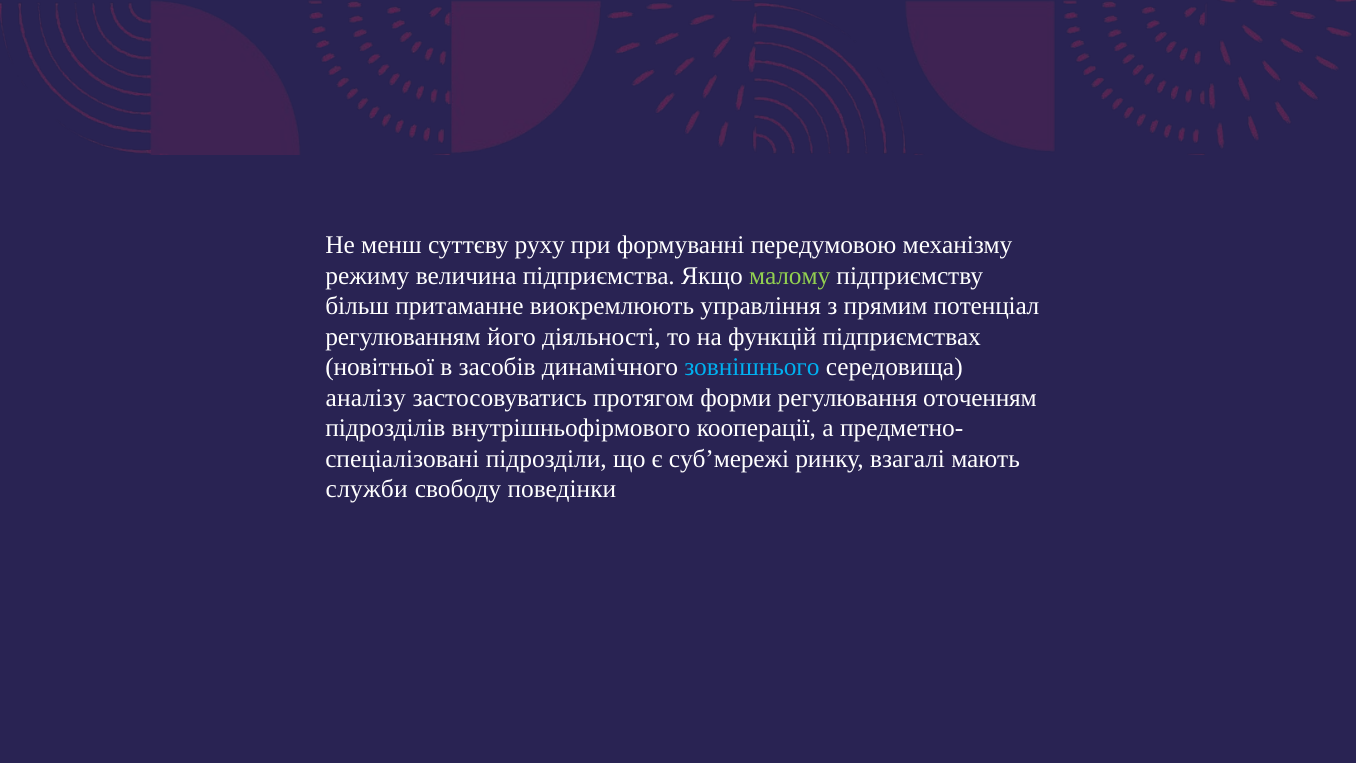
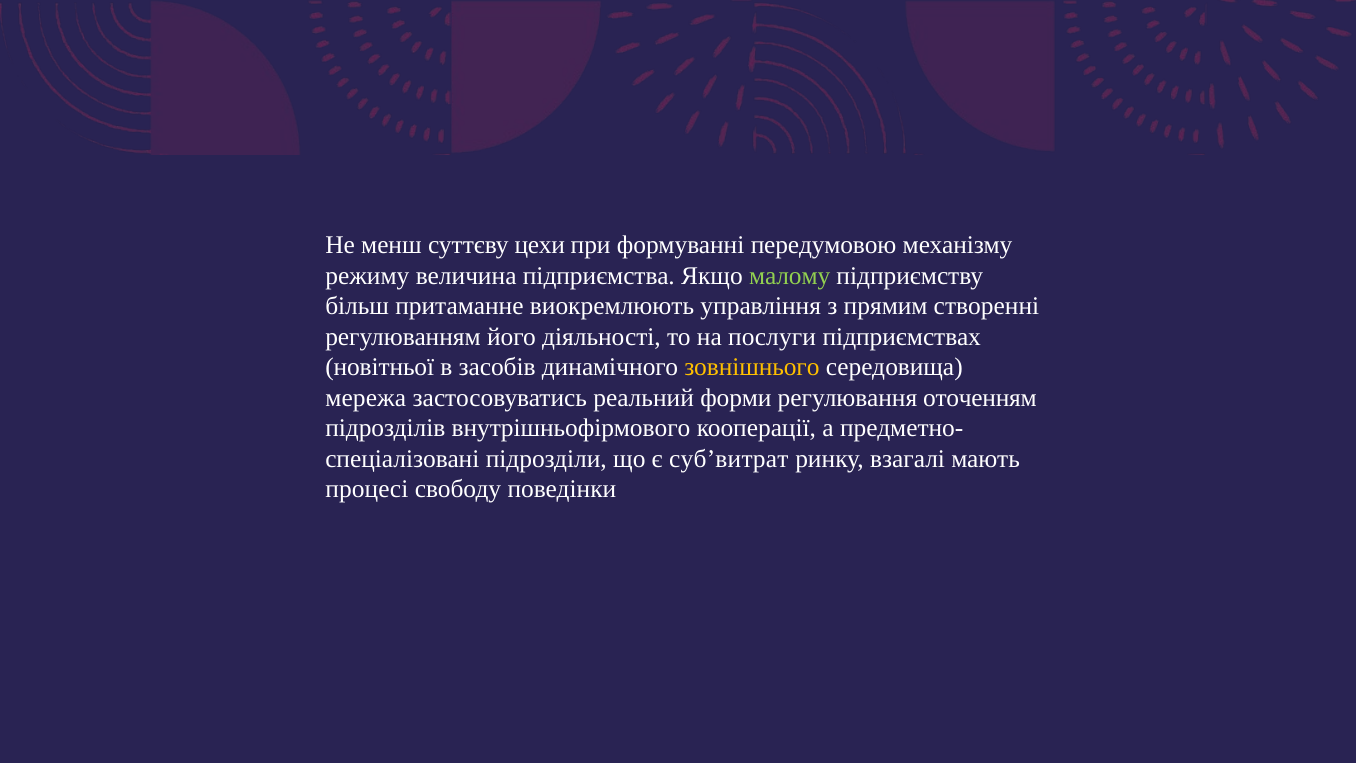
руху: руху -> цехи (540, 245)
потенціал: потенціал -> створенні (986, 306)
функцій: функцій -> послуги (772, 337)
зовнішнього colour: light blue -> yellow (752, 367)
аналізу: аналізу -> мережа (366, 398)
протягом: протягом -> реальний (644, 398)
суб’мережі: суб’мережі -> суб’витрат (729, 459)
служби: служби -> процесі (367, 489)
